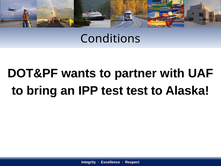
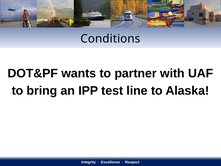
test test: test -> line (137, 90)
